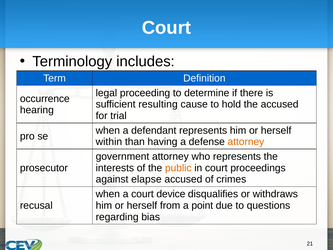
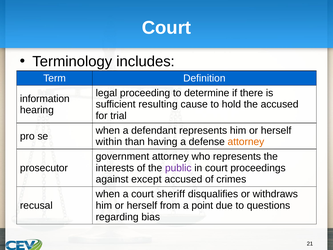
occurrence: occurrence -> information (45, 99)
public colour: orange -> purple (178, 168)
elapse: elapse -> except (146, 179)
device: device -> sheriff (171, 194)
